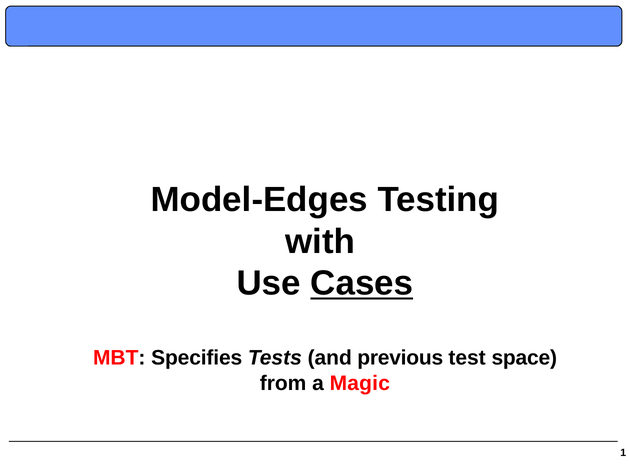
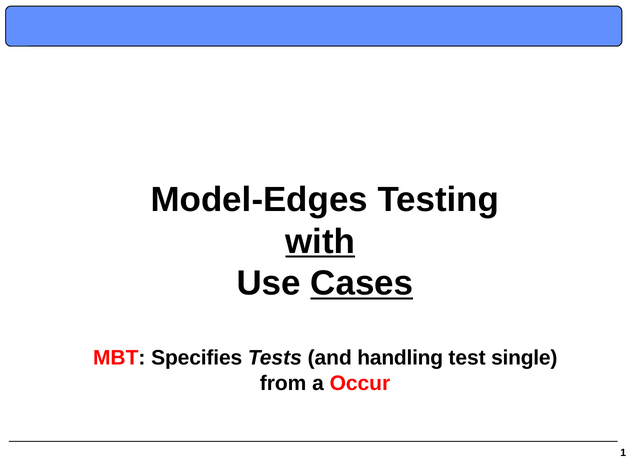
with underline: none -> present (320, 241)
previous: previous -> handling (400, 358)
space: space -> single (524, 358)
Magic: Magic -> Occur (360, 383)
